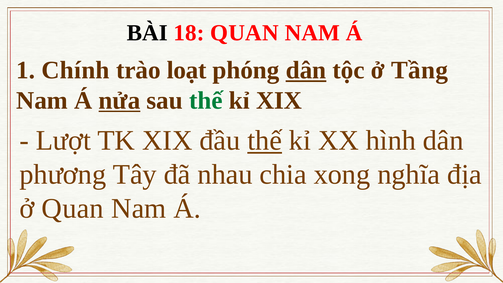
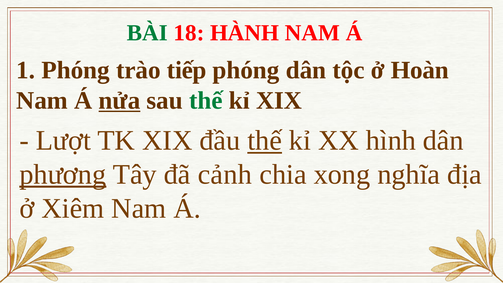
BÀI colour: black -> green (147, 33)
18 QUAN: QUAN -> HÀNH (245, 33)
1 Chính: Chính -> Phóng (76, 70)
loạt: loạt -> tiếp (187, 70)
dân underline: present -> none (306, 70)
Tầng: Tầng -> Hoàn (420, 70)
phương underline: none -> present (63, 174)
nhau: nhau -> cảnh (225, 174)
ở Quan: Quan -> Xiêm (73, 208)
